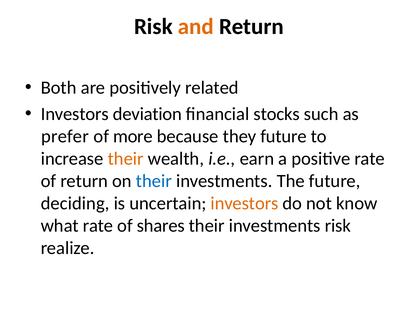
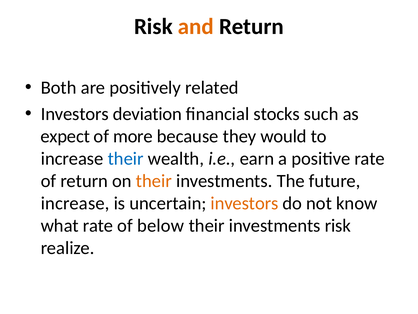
prefer: prefer -> expect (65, 136)
they future: future -> would (284, 136)
their colour: orange -> blue (126, 158)
their colour: blue -> orange (154, 181)
deciding: deciding -> increase (75, 203)
shares: shares -> below (161, 225)
